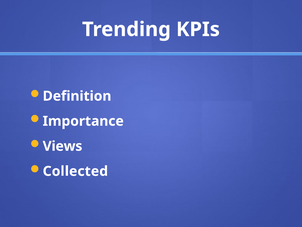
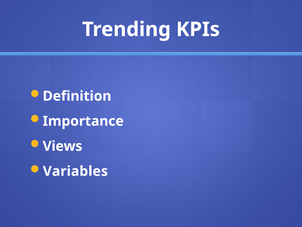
Collected: Collected -> Variables (75, 171)
